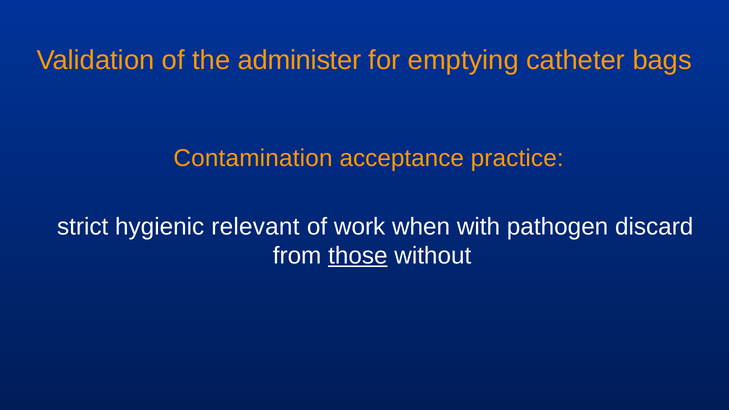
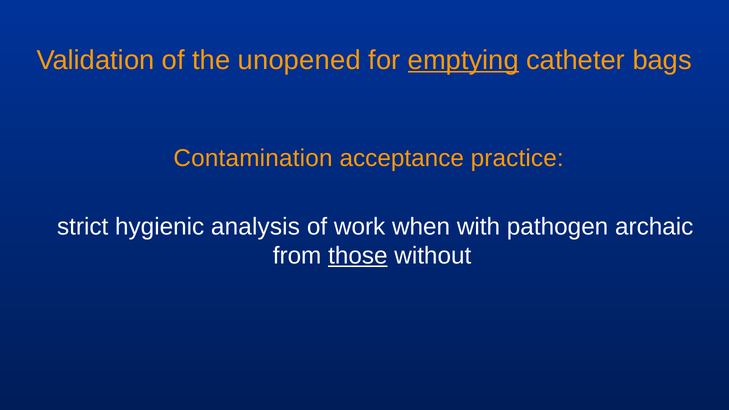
administer: administer -> unopened (299, 60)
emptying underline: none -> present (463, 60)
relevant: relevant -> analysis (255, 227)
discard: discard -> archaic (654, 227)
